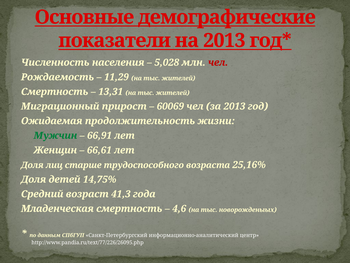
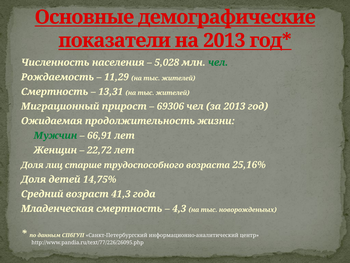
чел colour: red -> green (218, 62)
60069: 60069 -> 69306 (170, 106)
66,61: 66,61 -> 22,72 (99, 150)
4,6: 4,6 -> 4,3 (179, 208)
